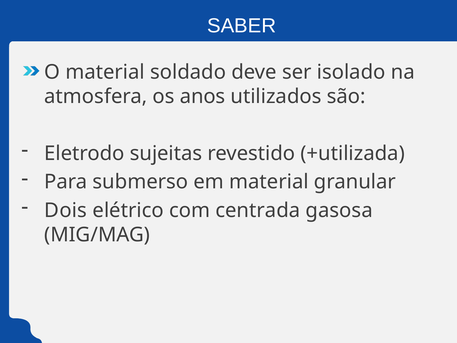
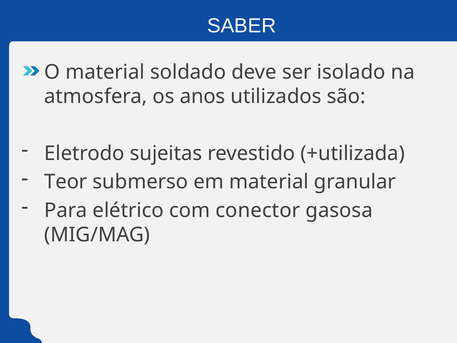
Para: Para -> Teor (66, 182)
Dois: Dois -> Para (66, 210)
centrada: centrada -> conector (258, 210)
